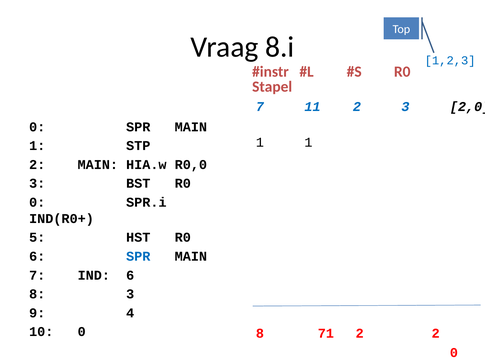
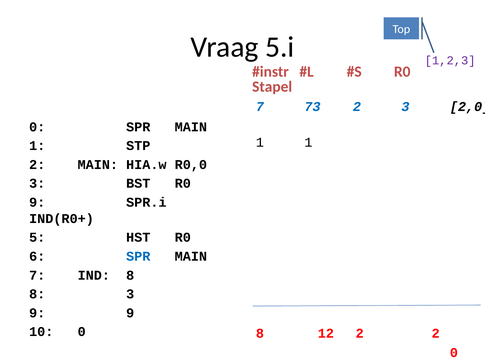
8.i: 8.i -> 5.i (280, 47)
1,2,3 colour: blue -> purple (450, 61)
11: 11 -> 73 (312, 107)
0: 0 -> 9 (37, 202)
IND 6: 6 -> 8 (130, 275)
9 4: 4 -> 9 (130, 313)
71: 71 -> 12 (326, 333)
